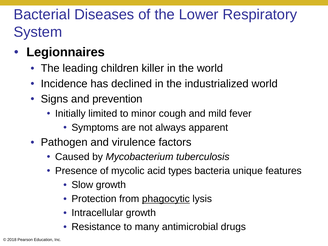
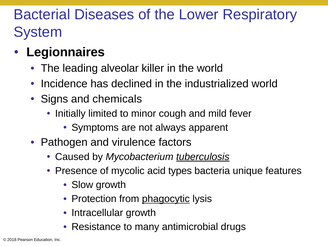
children: children -> alveolar (120, 68)
prevention: prevention -> chemicals (117, 99)
tuberculosis underline: none -> present (203, 157)
